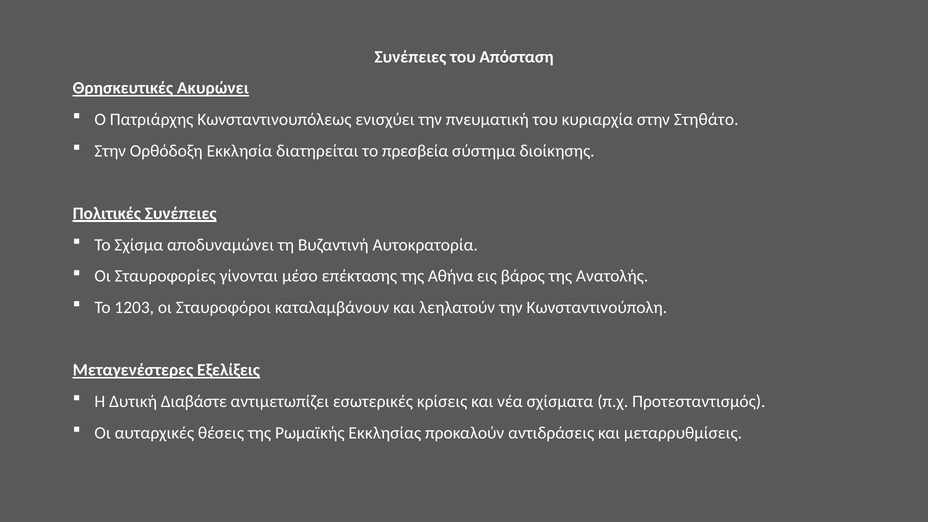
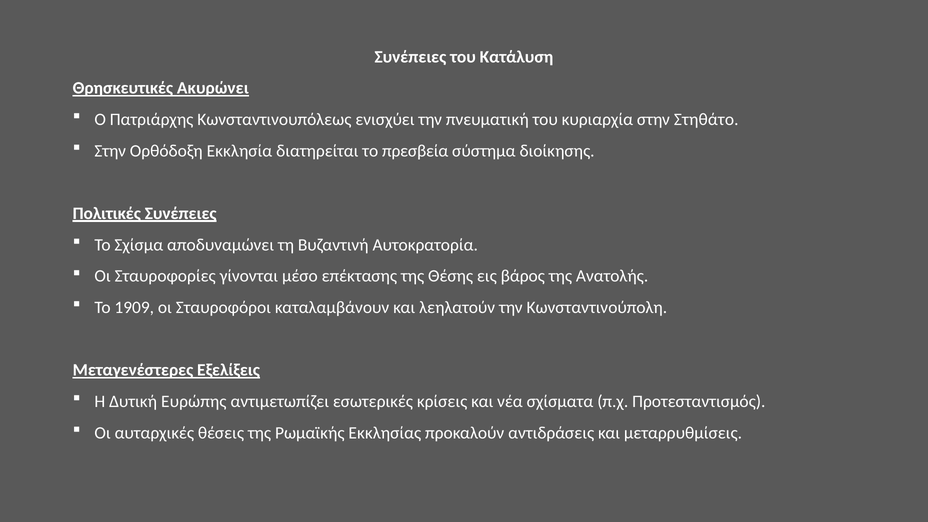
Απόσταση: Απόσταση -> Κατάλυση (516, 57)
Αθήνα: Αθήνα -> Θέσης (451, 276)
1203: 1203 -> 1909 (134, 307)
Διαβάστε: Διαβάστε -> Ευρώπης (194, 401)
